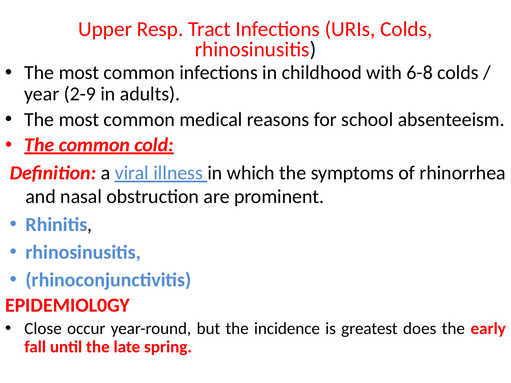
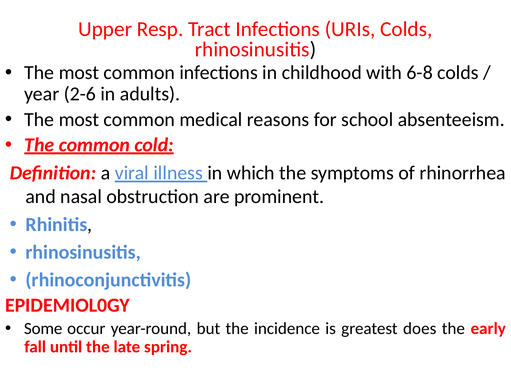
2-9: 2-9 -> 2-6 (80, 94)
Close: Close -> Some (43, 329)
